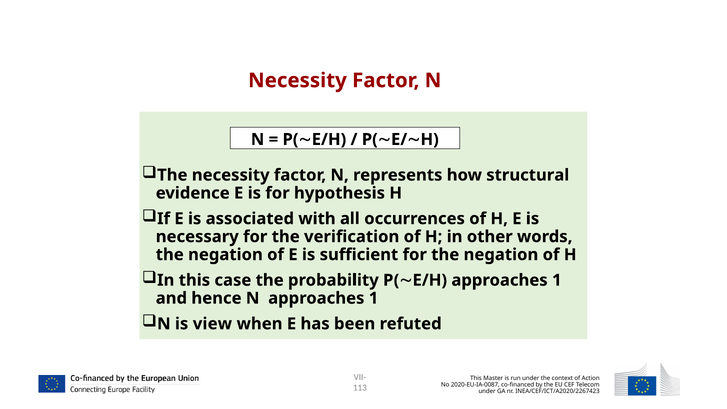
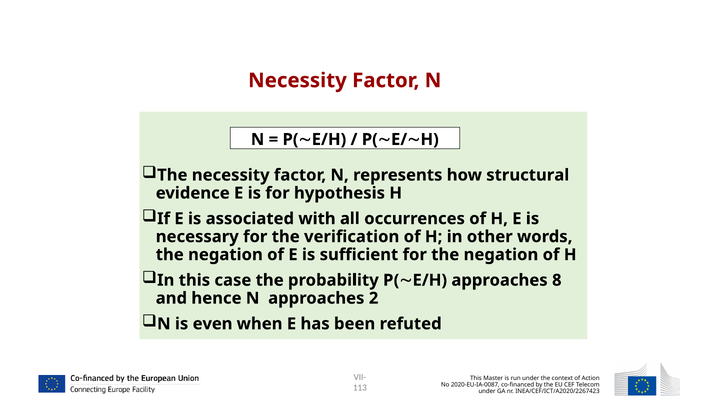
1: 1 -> 8 (557, 280)
N approaches 1: 1 -> 2 (374, 298)
view: view -> even (213, 324)
